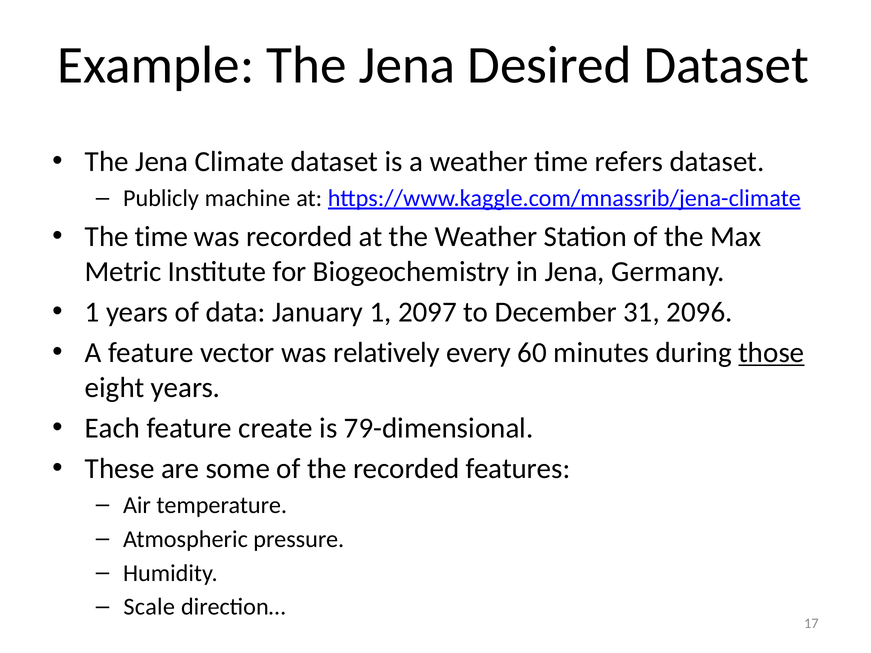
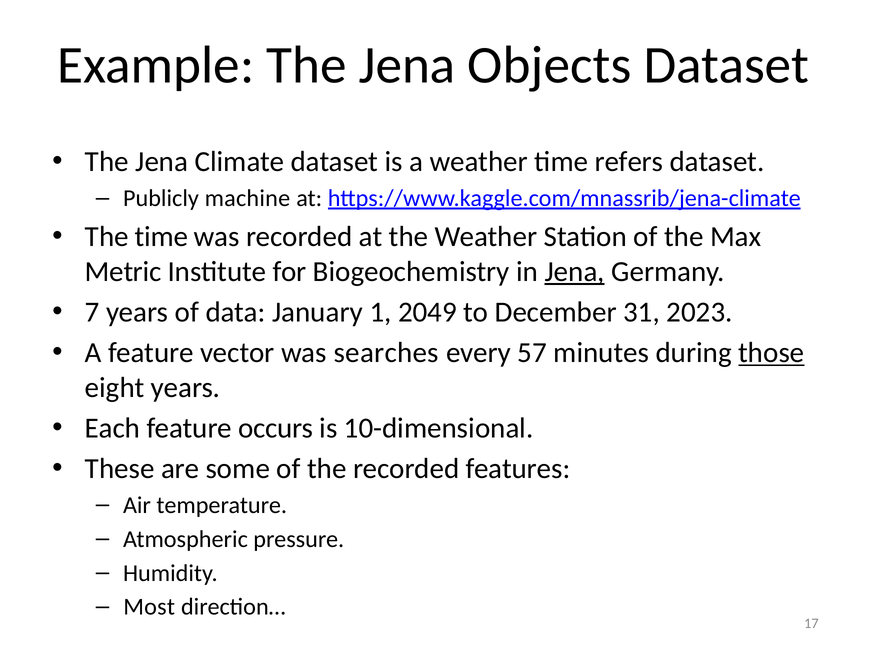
Desired: Desired -> Objects (549, 65)
Jena underline: none -> present (575, 272)
1: 1 -> 7 (92, 312)
2097: 2097 -> 2049 (427, 312)
2096: 2096 -> 2023 (700, 312)
relatively: relatively -> searches (386, 353)
60: 60 -> 57 (532, 353)
create: create -> occurs (276, 428)
79-dimensional: 79-dimensional -> 10-dimensional (439, 428)
Scale: Scale -> Most (149, 607)
